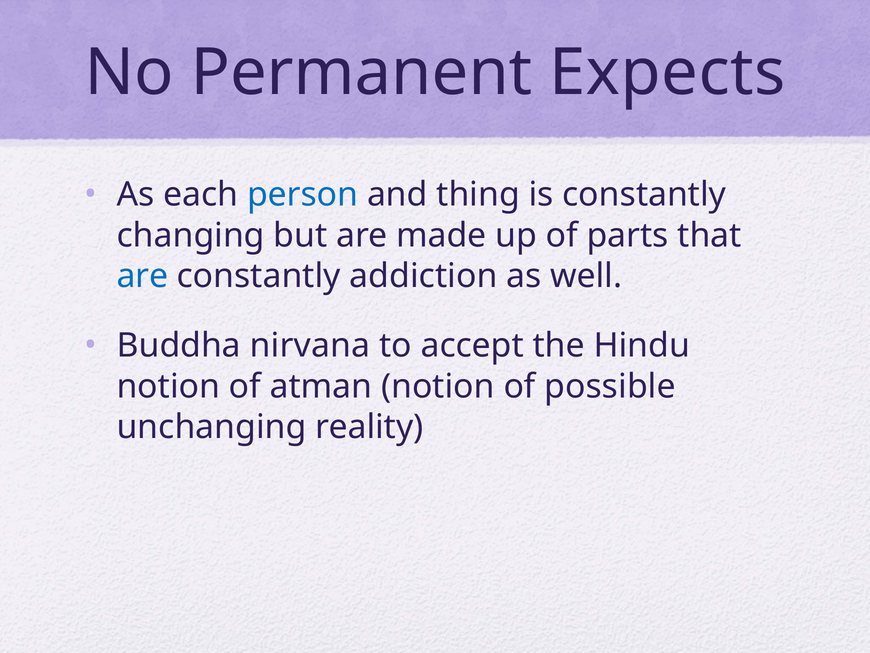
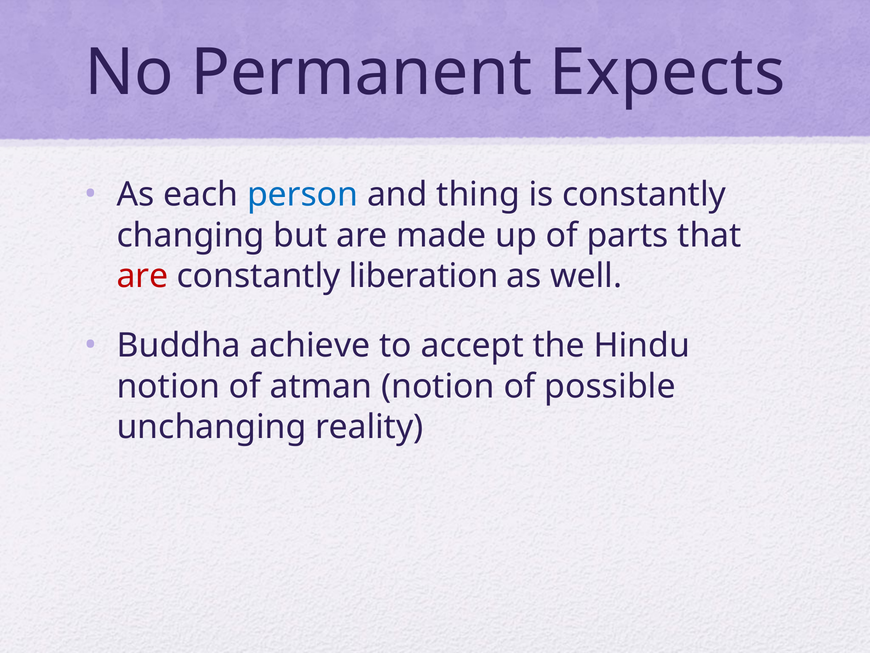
are colour: blue -> red (142, 276)
addiction: addiction -> liberation (424, 276)
nirvana: nirvana -> achieve (310, 345)
